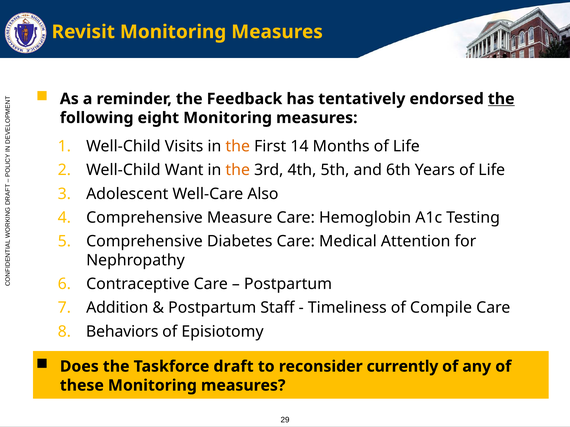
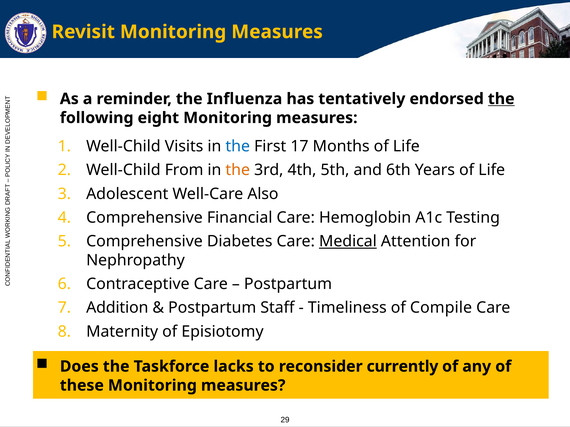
Feedback: Feedback -> Influenza (244, 99)
the colour: orange -> blue (238, 146)
14: 14 -> 17 (299, 146)
Want: Want -> From (184, 170)
Measure: Measure -> Financial (240, 218)
Medical underline: none -> present (348, 242)
Behaviors: Behaviors -> Maternity (122, 332)
draft: draft -> lacks (234, 367)
